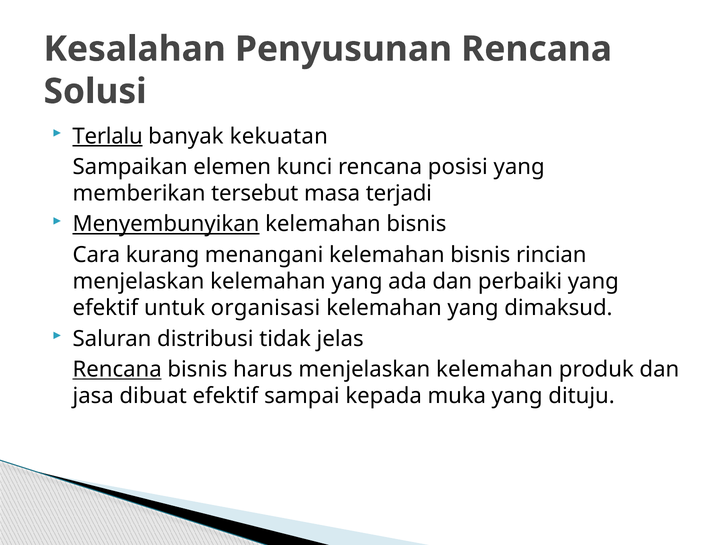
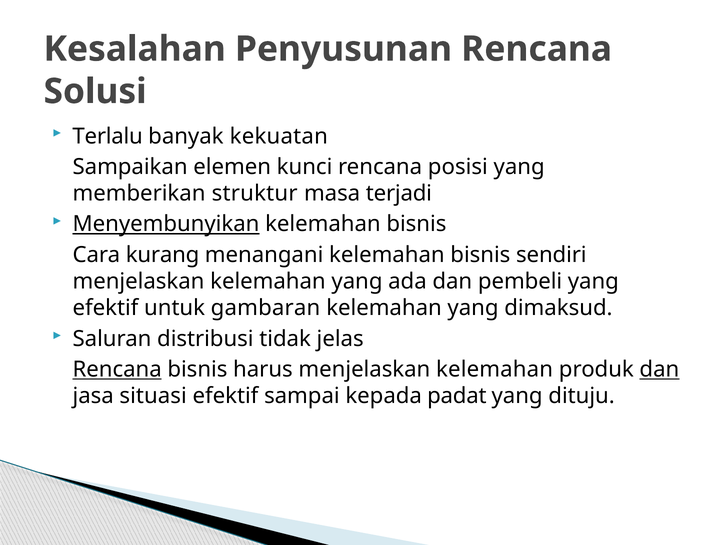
Terlalu underline: present -> none (108, 136)
tersebut: tersebut -> struktur (255, 194)
rincian: rincian -> sendiri (551, 255)
perbaiki: perbaiki -> pembeli (520, 282)
organisasi: organisasi -> gambaran (266, 308)
dan underline: none -> present (659, 370)
dibuat: dibuat -> situasi (153, 396)
muka: muka -> padat (457, 396)
